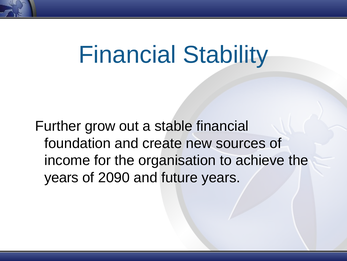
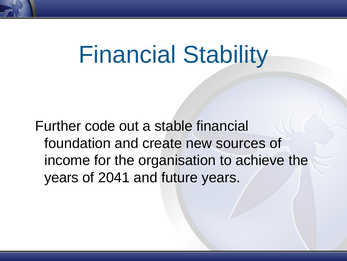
grow: grow -> code (100, 126)
2090: 2090 -> 2041 (114, 177)
